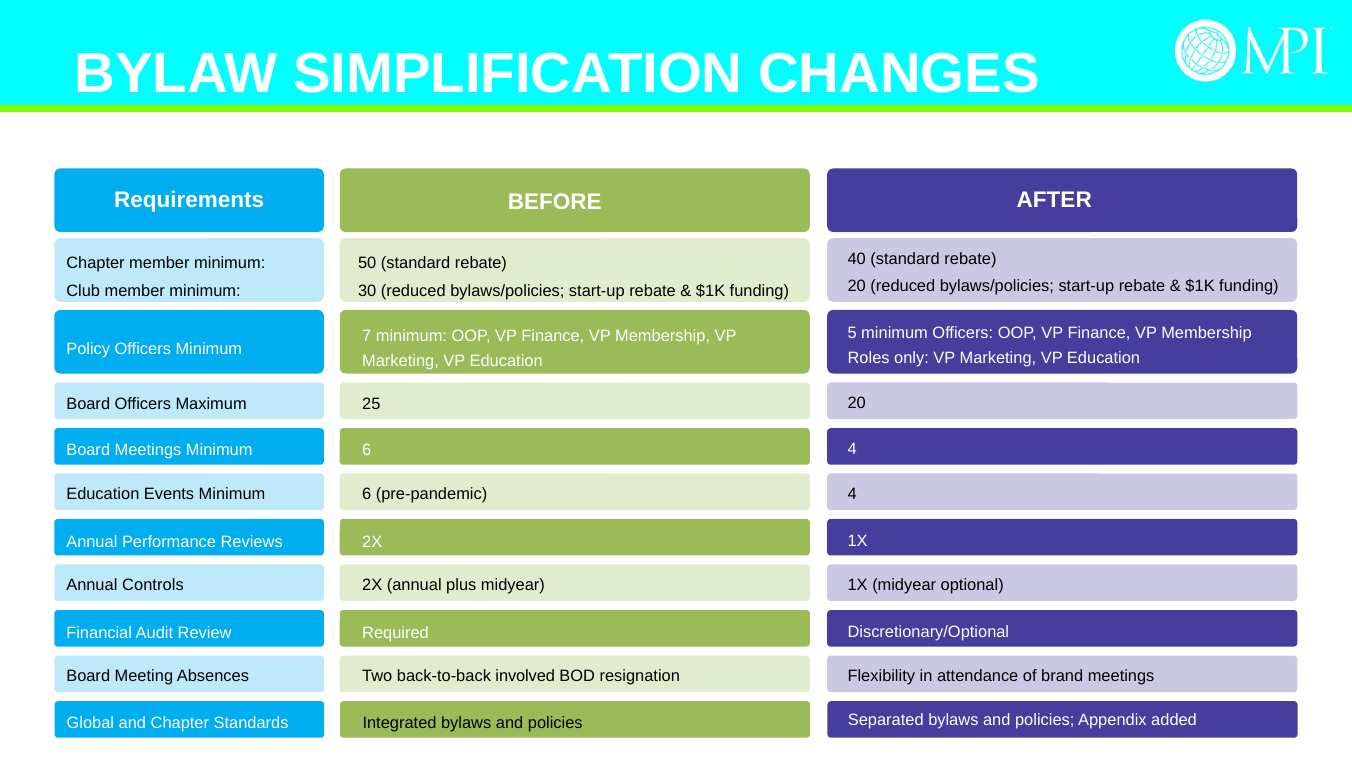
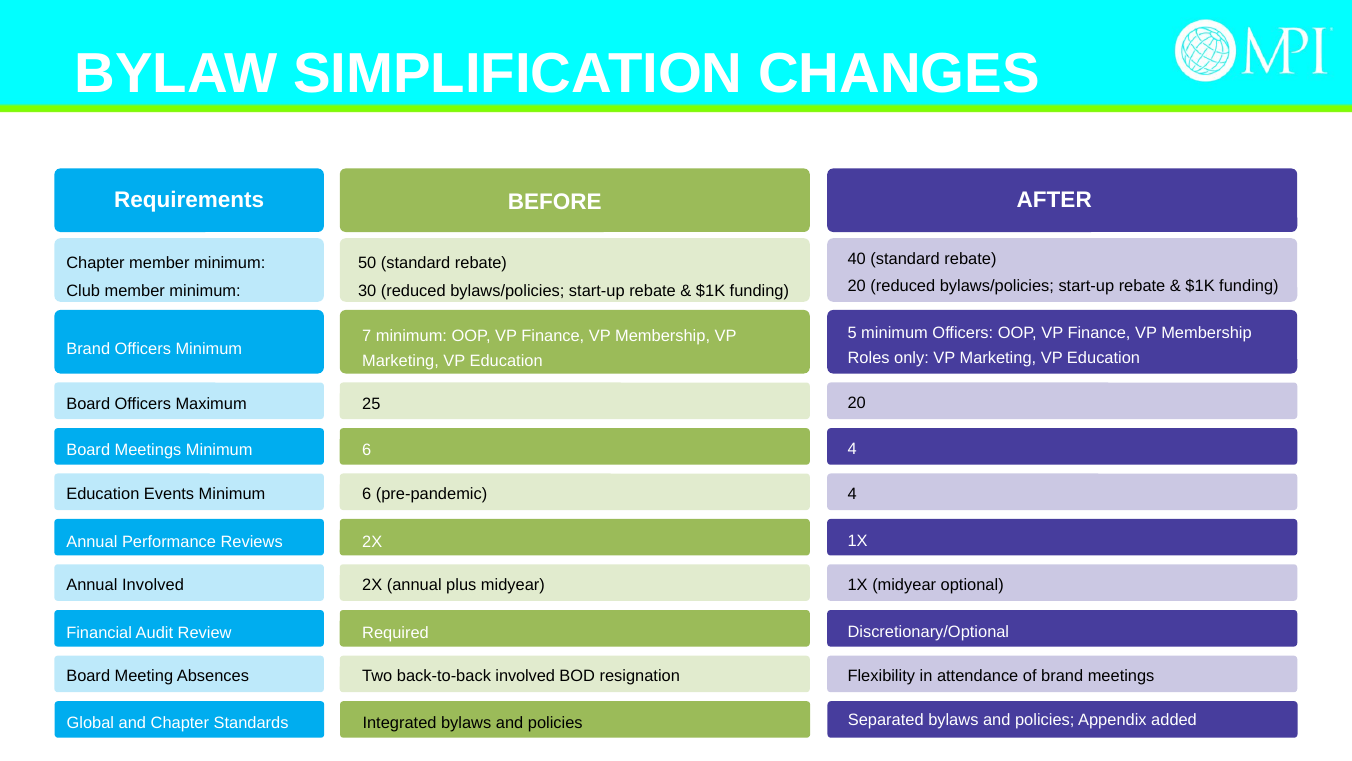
Policy: Policy -> Brand (88, 349)
Annual Controls: Controls -> Involved (153, 584)
